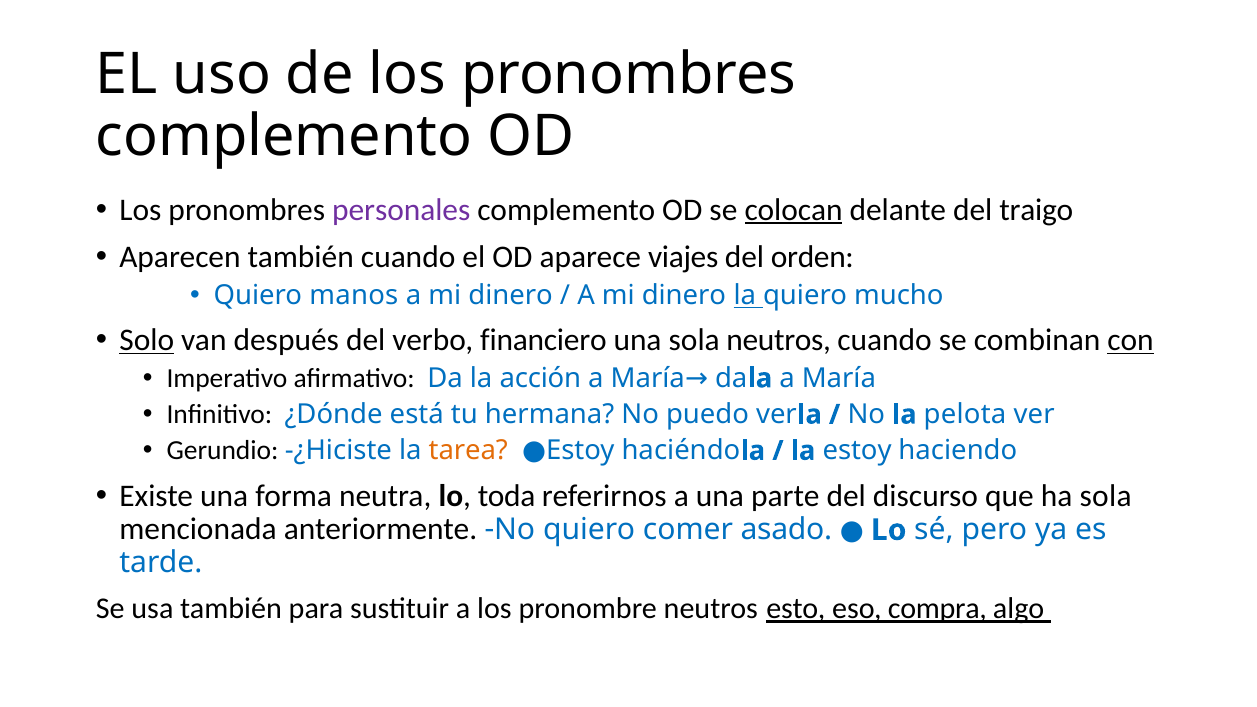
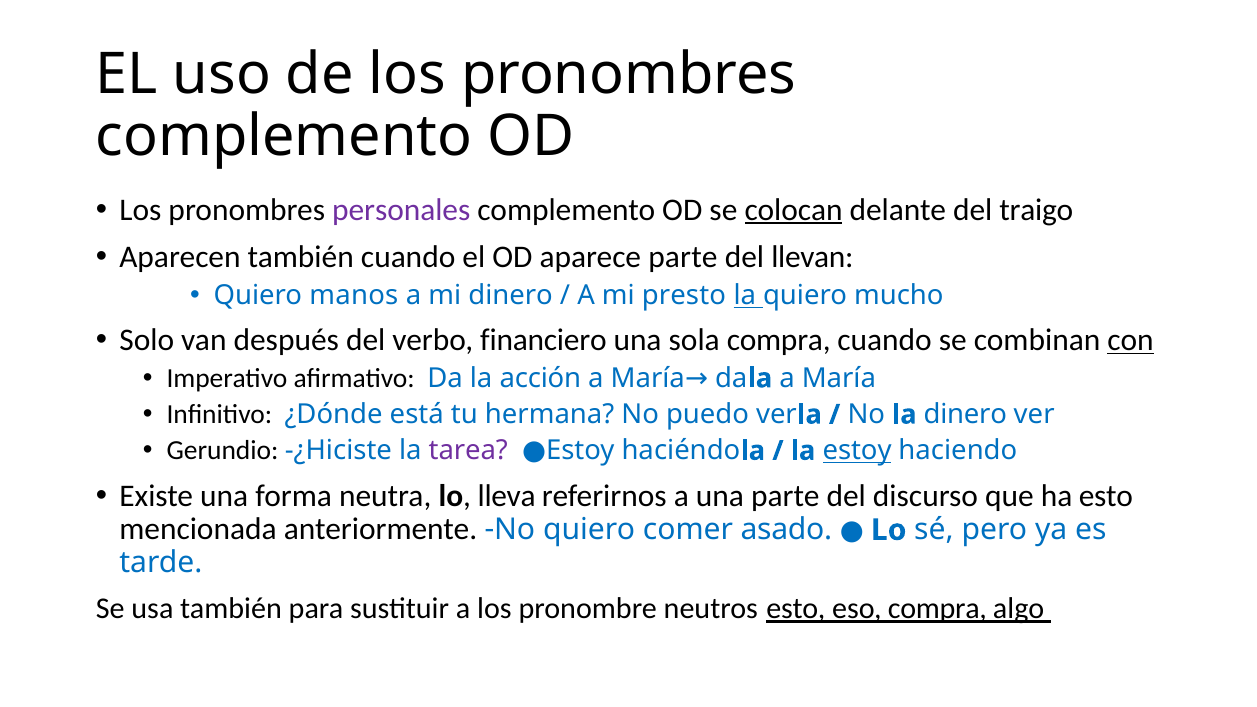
aparece viajes: viajes -> parte (683, 257)
orden: orden -> llevan (812, 257)
dinero: dinero -> presto (684, 295)
Solo underline: present -> none (147, 340)
sola neutros: neutros -> compra (779, 340)
la pelota: pelota -> dinero (965, 415)
tarea colour: orange -> purple (468, 451)
estoy underline: none -> present (857, 451)
toda: toda -> lleva (507, 496)
ha sola: sola -> esto (1106, 496)
